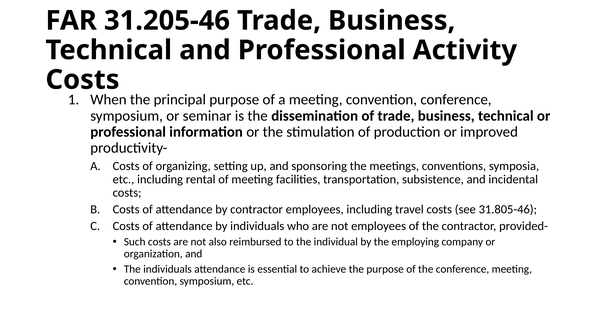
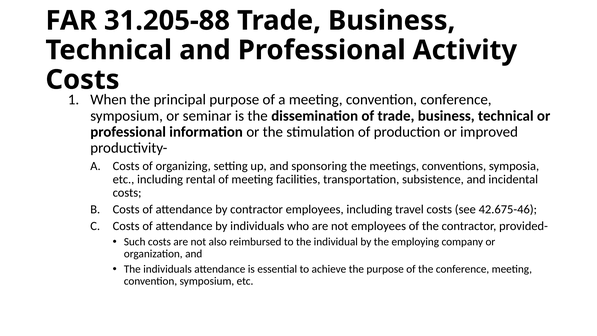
31.205-46: 31.205-46 -> 31.205-88 (167, 21)
31.805-46: 31.805-46 -> 42.675-46 (508, 209)
